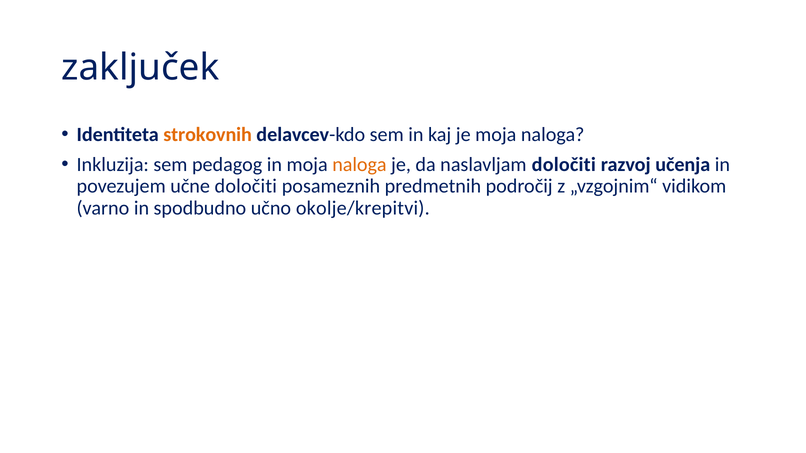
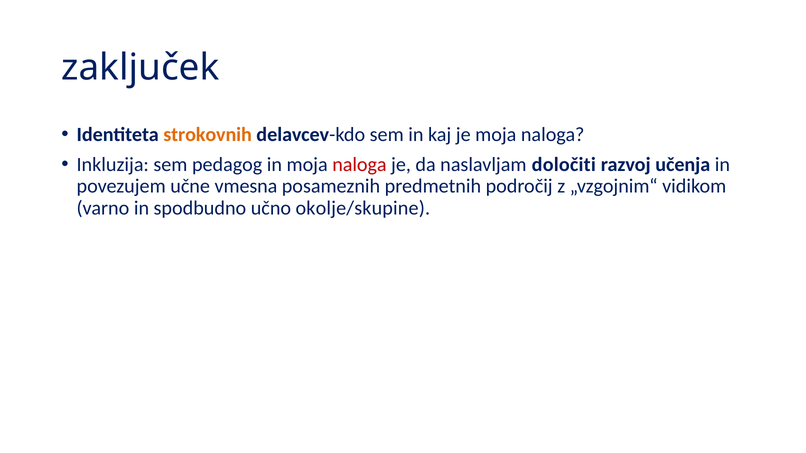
naloga colour: orange -> red (359, 165)
učne določiti: določiti -> vmesna (246, 186)
okolje/krepitvi: okolje/krepitvi -> okolje/skupine (363, 208)
